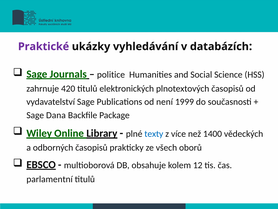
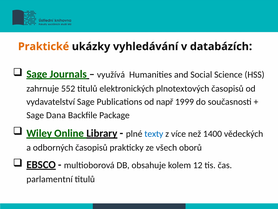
Praktické colour: purple -> orange (44, 46)
politice: politice -> využívá (111, 74)
420: 420 -> 552 (68, 88)
není: není -> např (165, 102)
